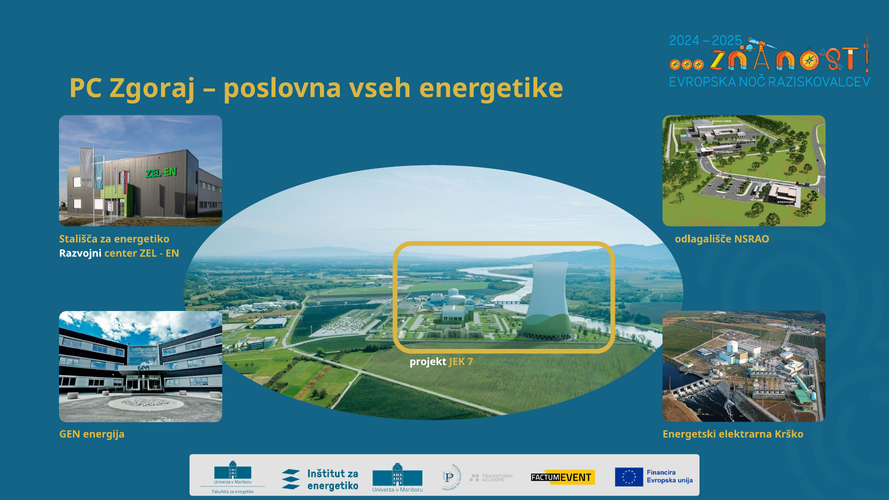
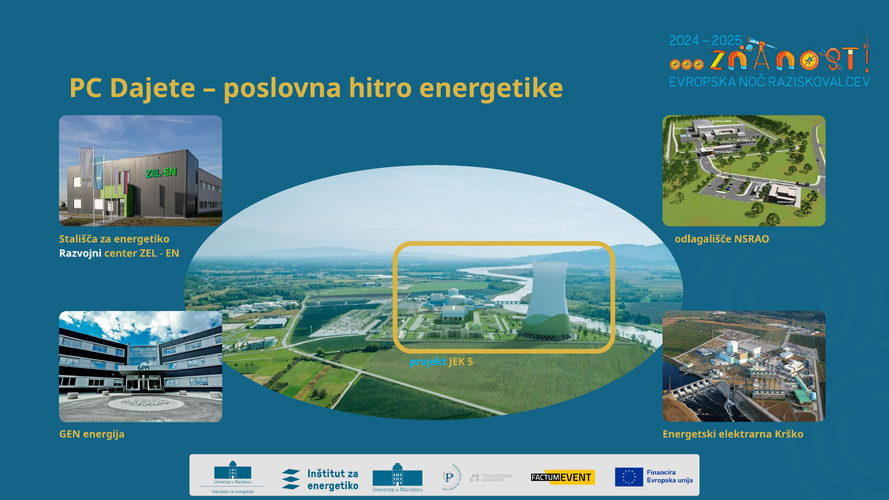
Zgoraj: Zgoraj -> Dajete (153, 88)
vseh: vseh -> hitro (380, 88)
projekt colour: white -> light blue (428, 362)
7: 7 -> 5 (470, 362)
